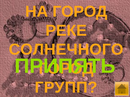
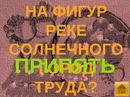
НА ГОРОД: ГОРОД -> ФИГУР (80, 12)
ГРУПП: ГРУПП -> ТРУДА (66, 88)
